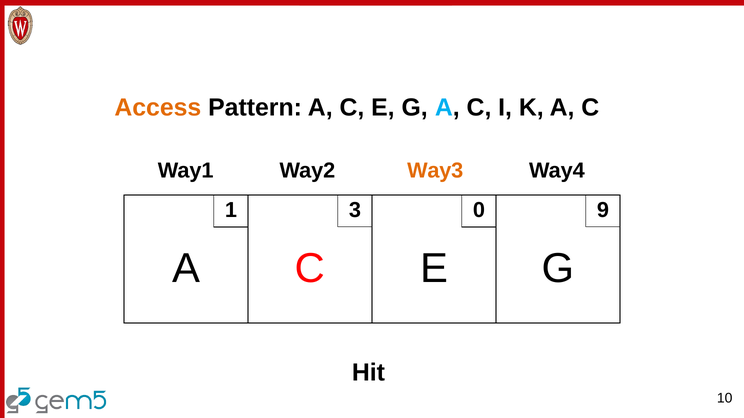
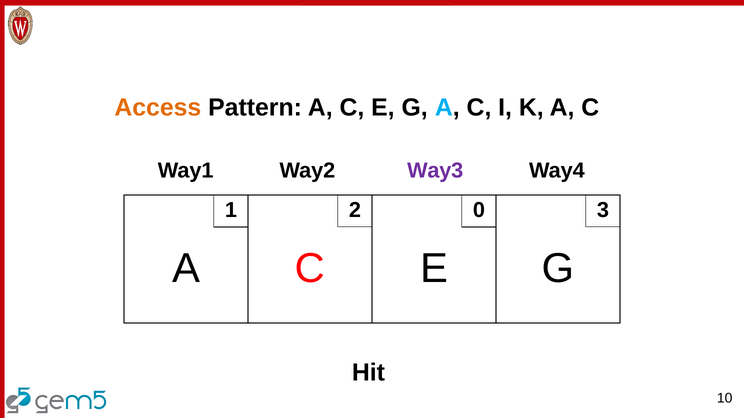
Way3 colour: orange -> purple (435, 171)
3: 3 -> 2 (355, 211)
9: 9 -> 3 (603, 211)
